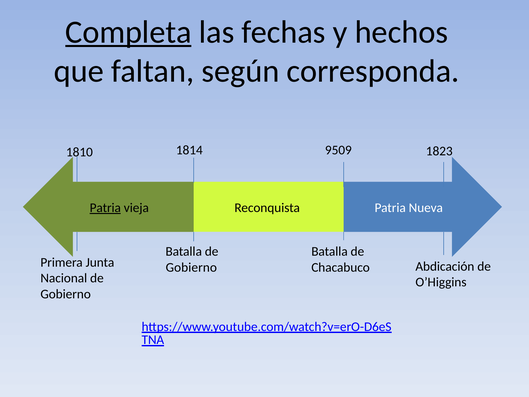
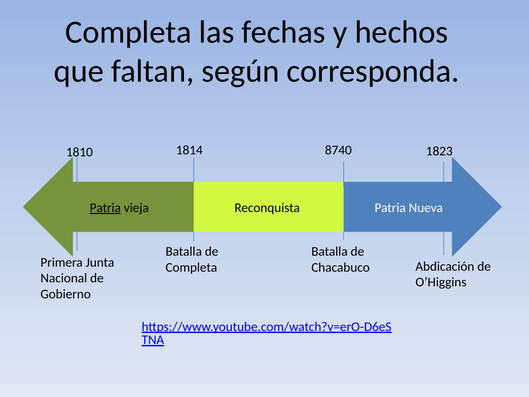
Completa underline: present -> none (128, 32)
9509: 9509 -> 8740 (338, 150)
Gobierno: Gobierno -> Completa (191, 267)
